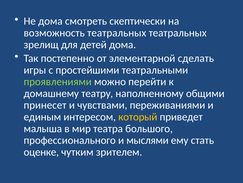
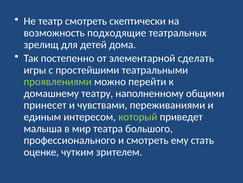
Не дома: дома -> театр (50, 21)
возможность театральных: театральных -> подходящие (117, 33)
который colour: yellow -> light green (138, 116)
и мыслями: мыслями -> смотреть (147, 140)
